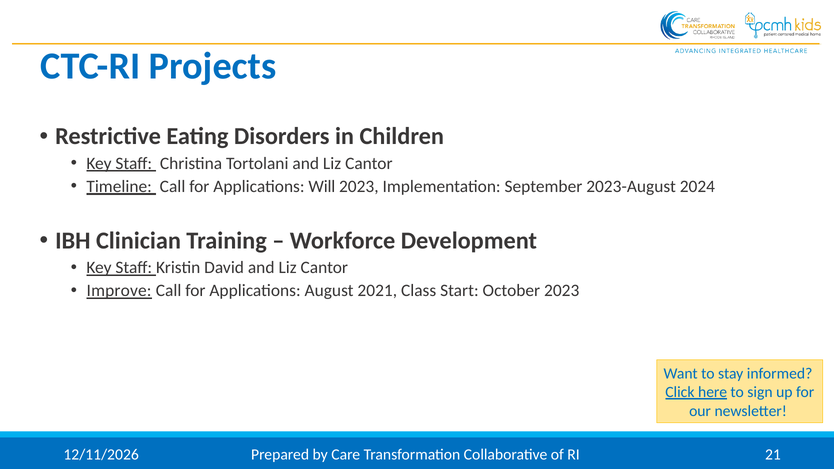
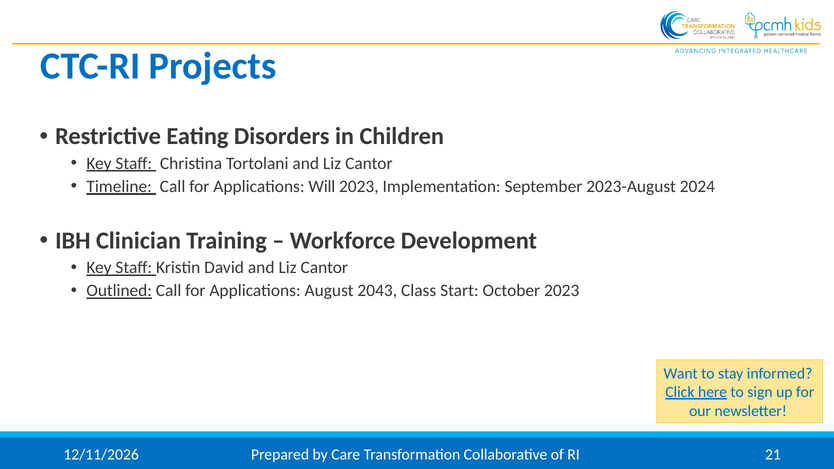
Improve: Improve -> Outlined (119, 291)
2021: 2021 -> 2043 (377, 291)
